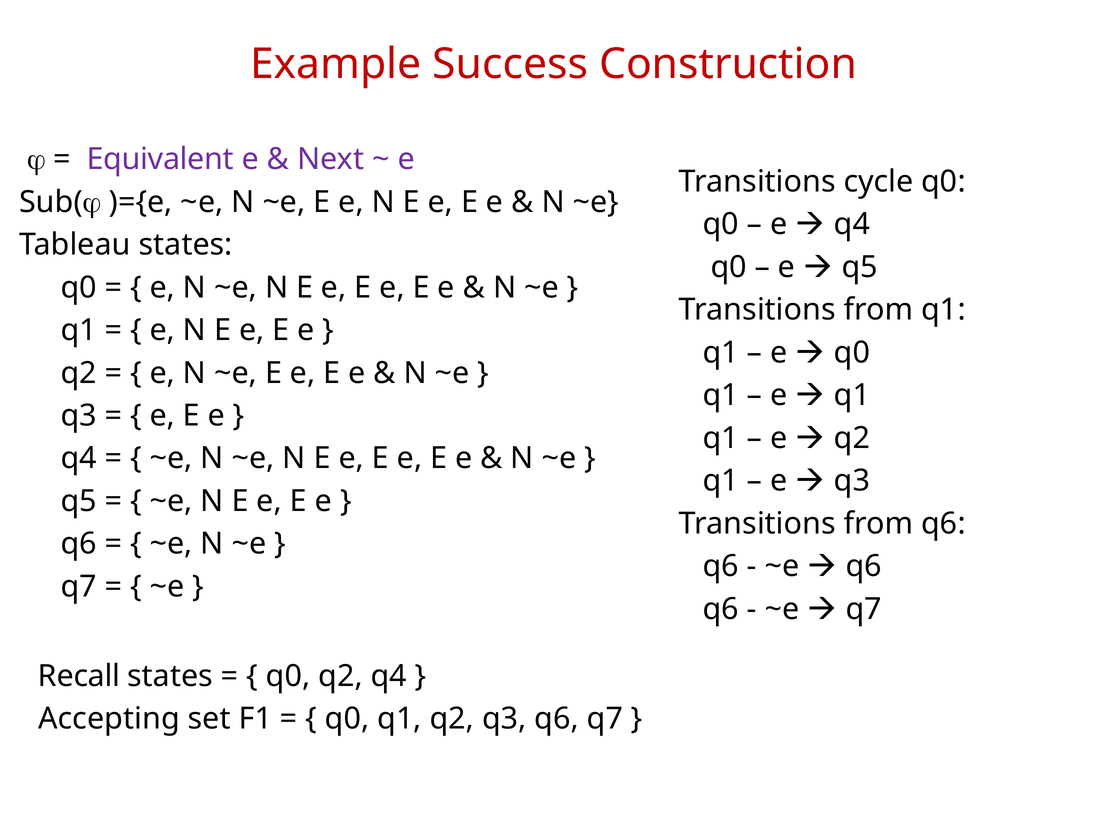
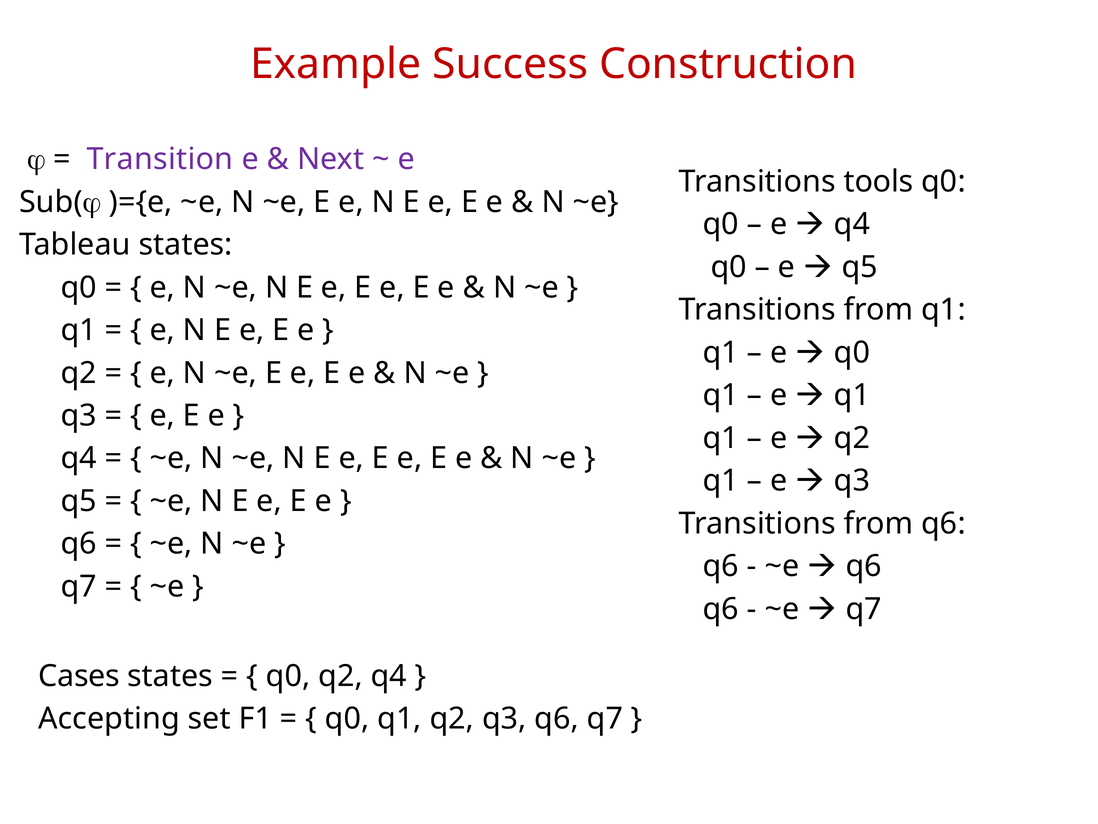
Equivalent: Equivalent -> Transition (160, 159)
cycle: cycle -> tools (879, 181)
Recall: Recall -> Cases (79, 676)
